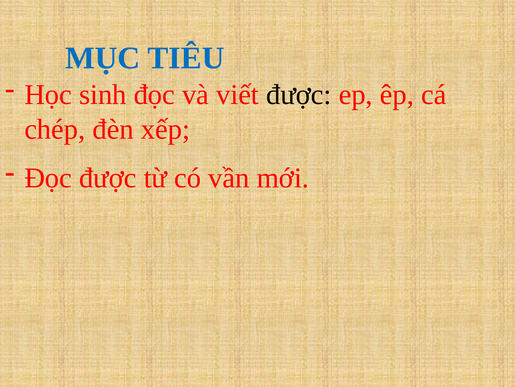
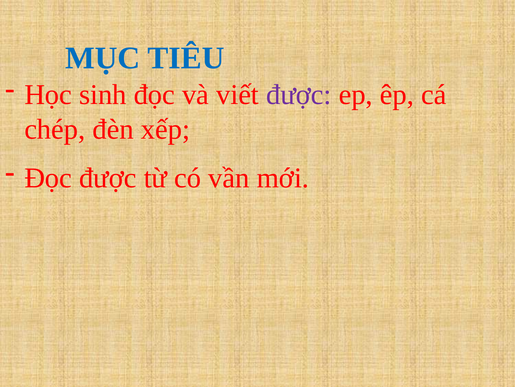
được colour: black -> purple (299, 95)
